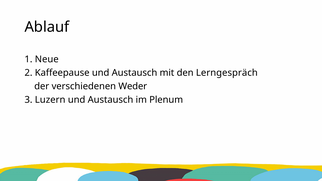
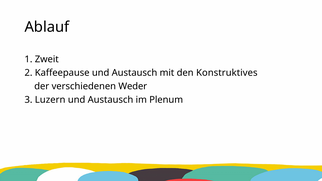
Neue: Neue -> Zweit (47, 59)
Lerngespräch: Lerngespräch -> Konstruktives (227, 73)
